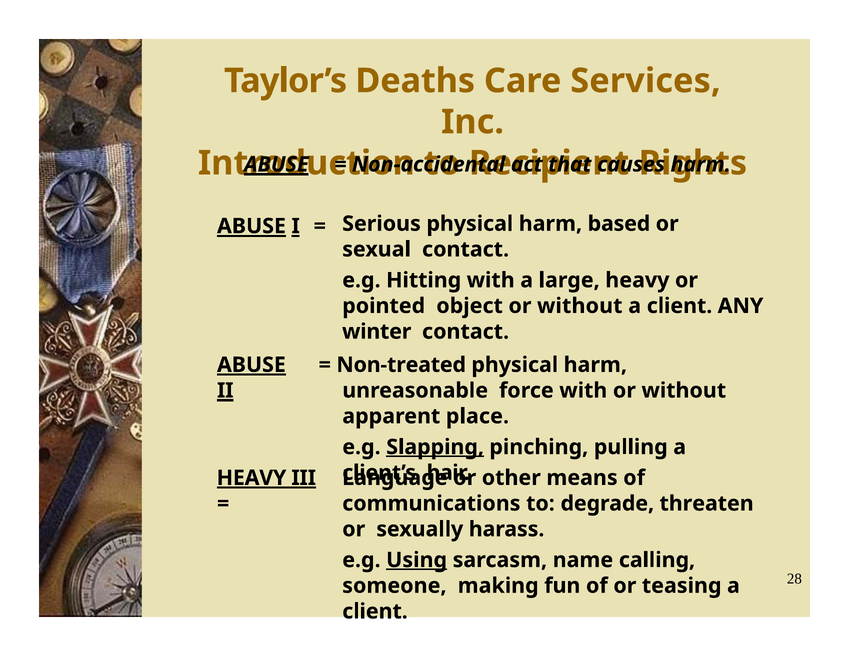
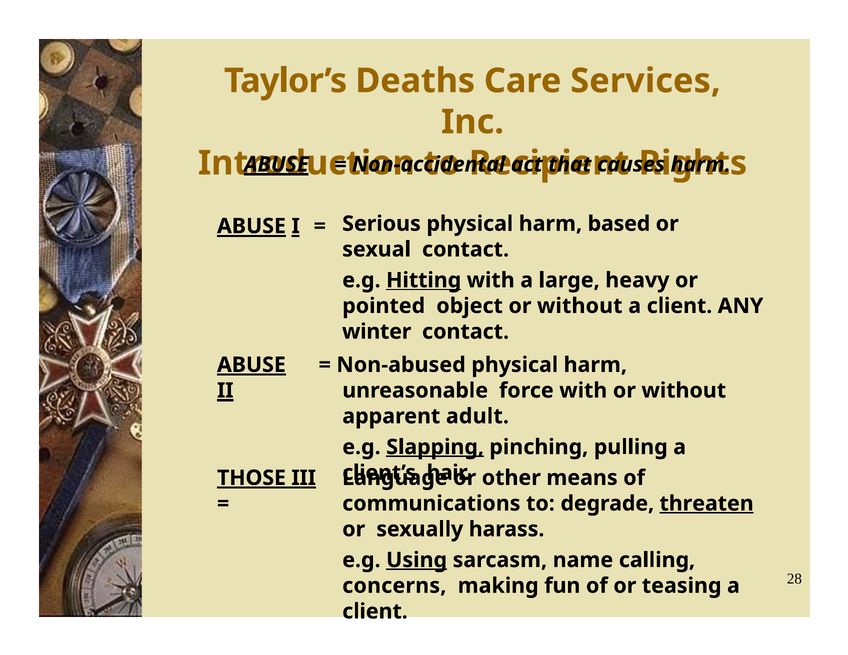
Hitting underline: none -> present (424, 280)
Non-treated: Non-treated -> Non-abused (401, 365)
place: place -> adult (477, 416)
HEAVY: HEAVY -> THOSE (251, 478)
threaten underline: none -> present (707, 504)
someone: someone -> concerns (394, 586)
